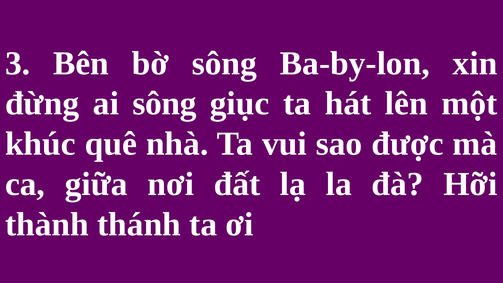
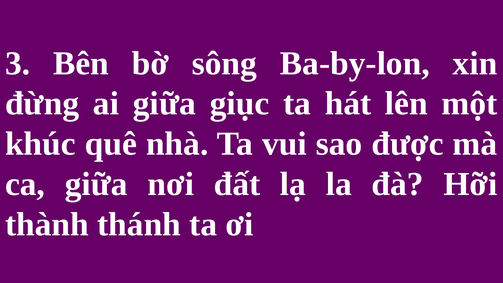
ai sông: sông -> giữa (164, 104)
